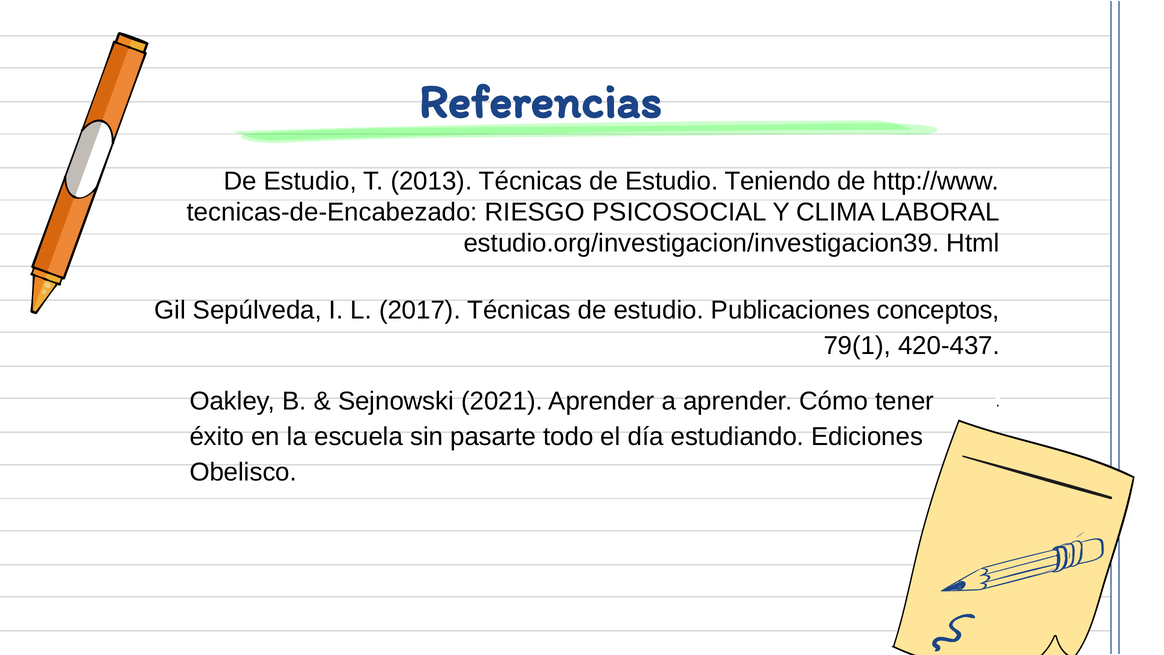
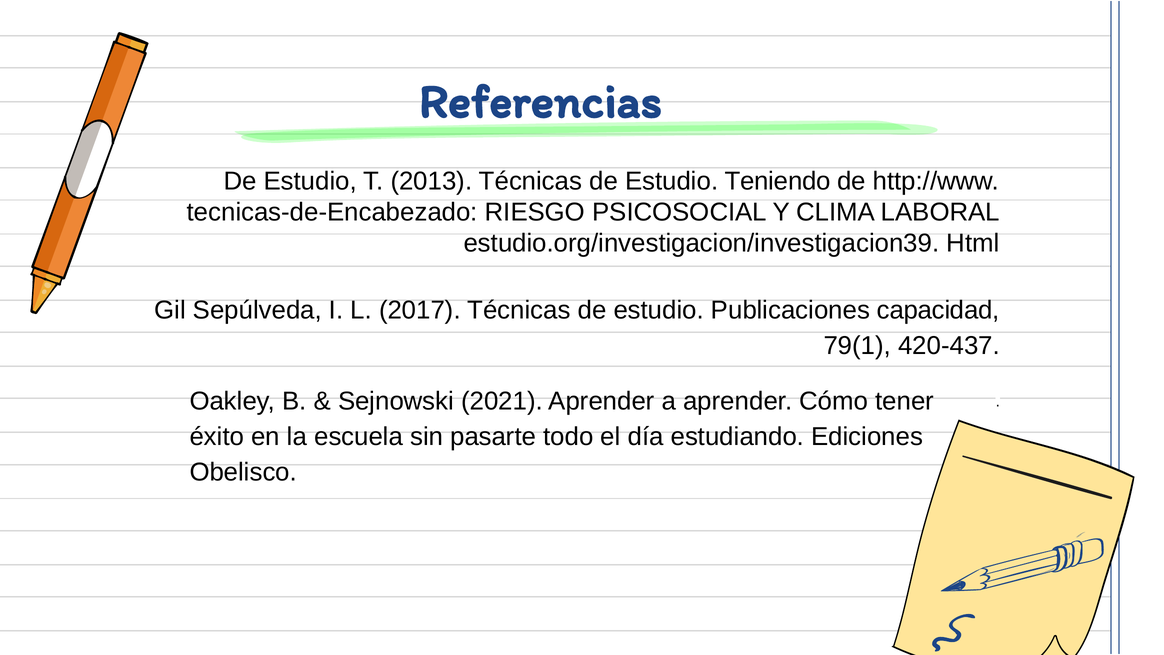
conceptos: conceptos -> capacidad (938, 310)
